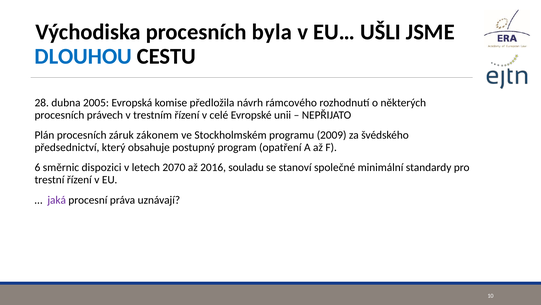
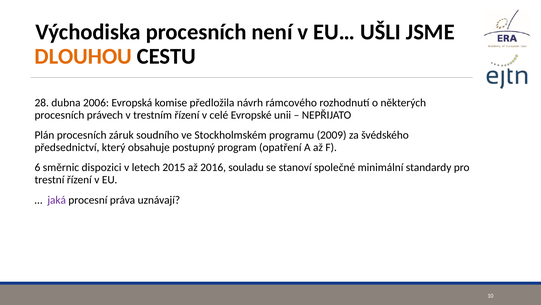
byla: byla -> není (272, 32)
DLOUHOU colour: blue -> orange (83, 56)
2005: 2005 -> 2006 (96, 103)
zákonem: zákonem -> soudního (158, 135)
2070: 2070 -> 2015 (174, 167)
